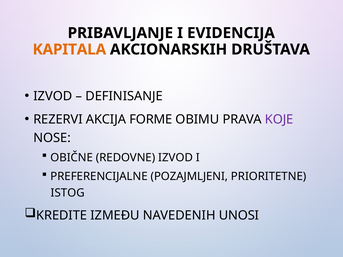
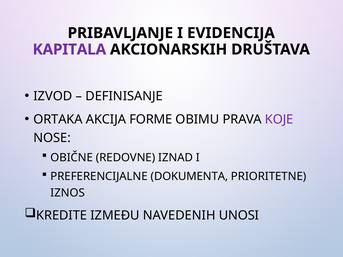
KAPITALA colour: orange -> purple (69, 50)
REZERVI: REZERVI -> ORTAKA (58, 120)
REDOVNE IZVOD: IZVOD -> IZNAD (176, 158)
POZAJMLJENI: POZAJMLJENI -> DOKUMENTA (189, 177)
ISTOG: ISTOG -> IZNOS (68, 193)
